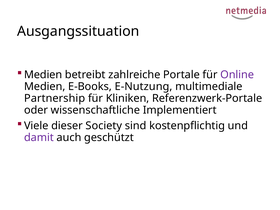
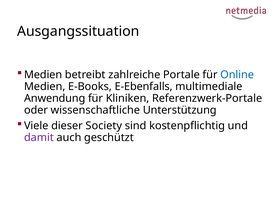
Online colour: purple -> blue (237, 75)
E-Nutzung: E-Nutzung -> E-Ebenfalls (144, 87)
Partnership: Partnership -> Anwendung (55, 98)
Implementiert: Implementiert -> Unterstützung (180, 110)
